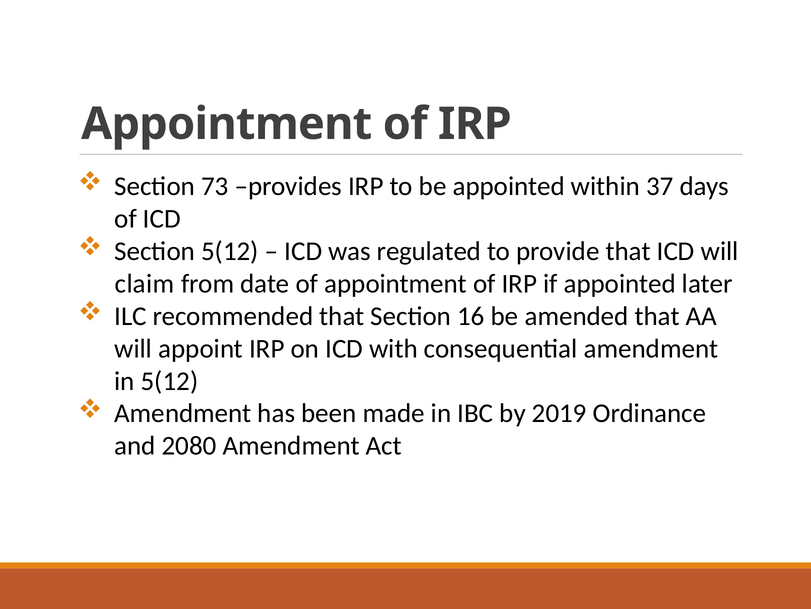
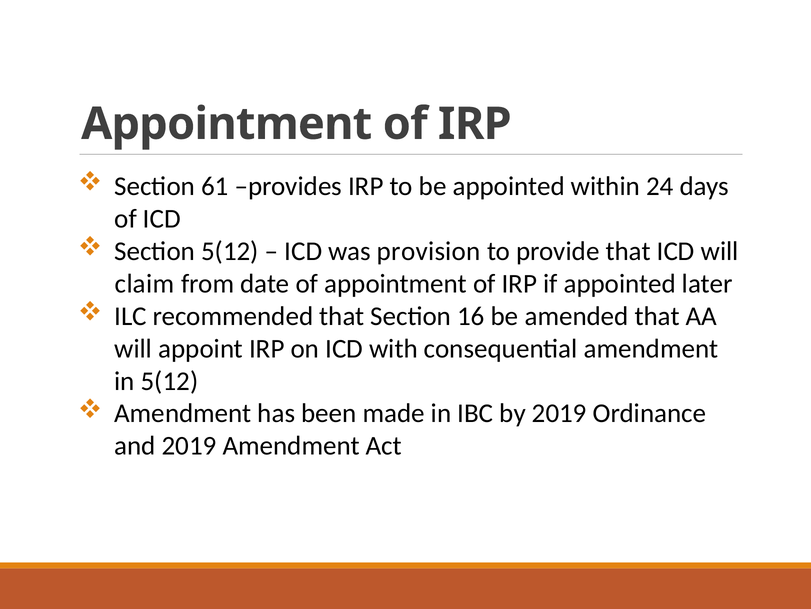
73: 73 -> 61 (215, 186)
37: 37 -> 24 (660, 186)
regulated: regulated -> provision (429, 251)
and 2080: 2080 -> 2019 (189, 445)
